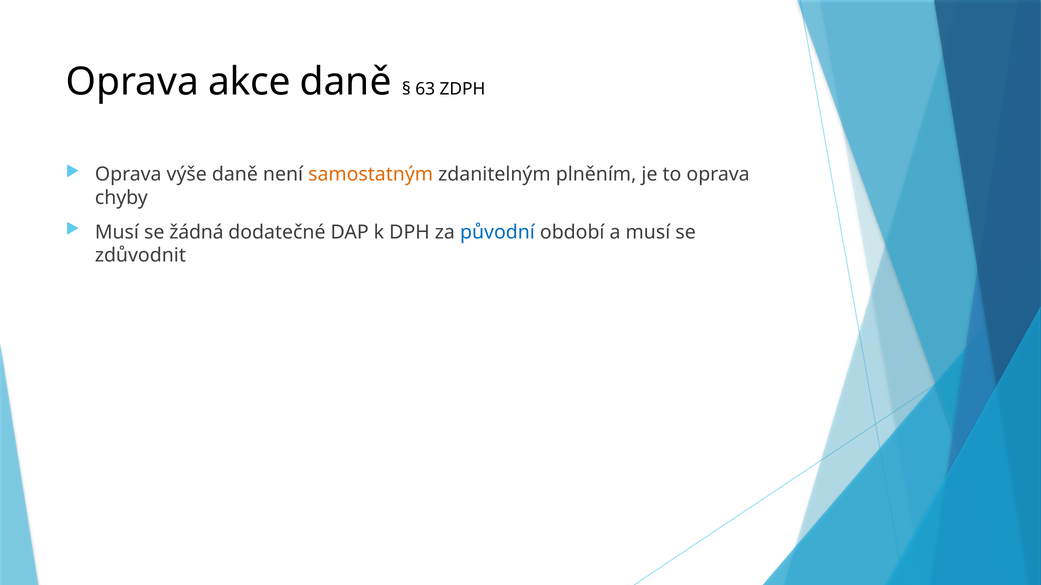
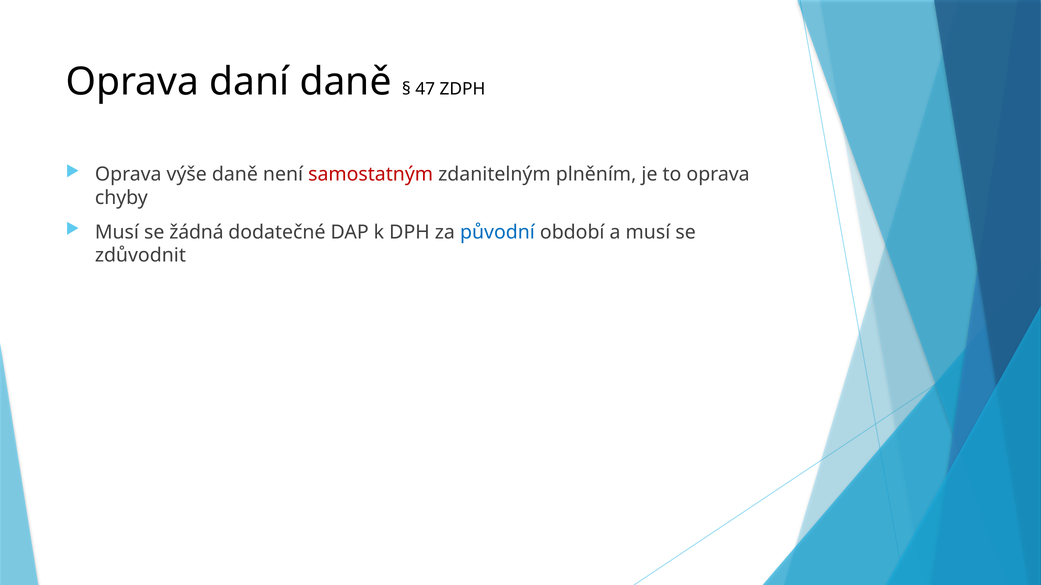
akce: akce -> daní (249, 82)
63: 63 -> 47 (425, 89)
samostatným colour: orange -> red (371, 175)
